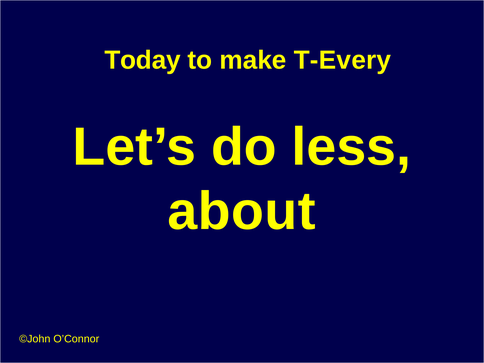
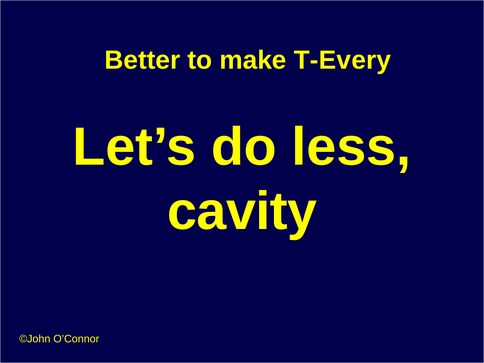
Today: Today -> Better (142, 60)
about: about -> cavity (242, 211)
